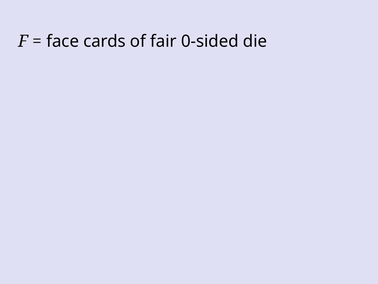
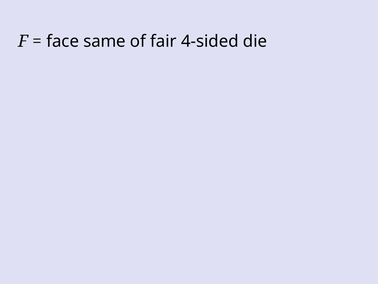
cards: cards -> same (105, 41)
0-sided: 0-sided -> 4-sided (210, 41)
